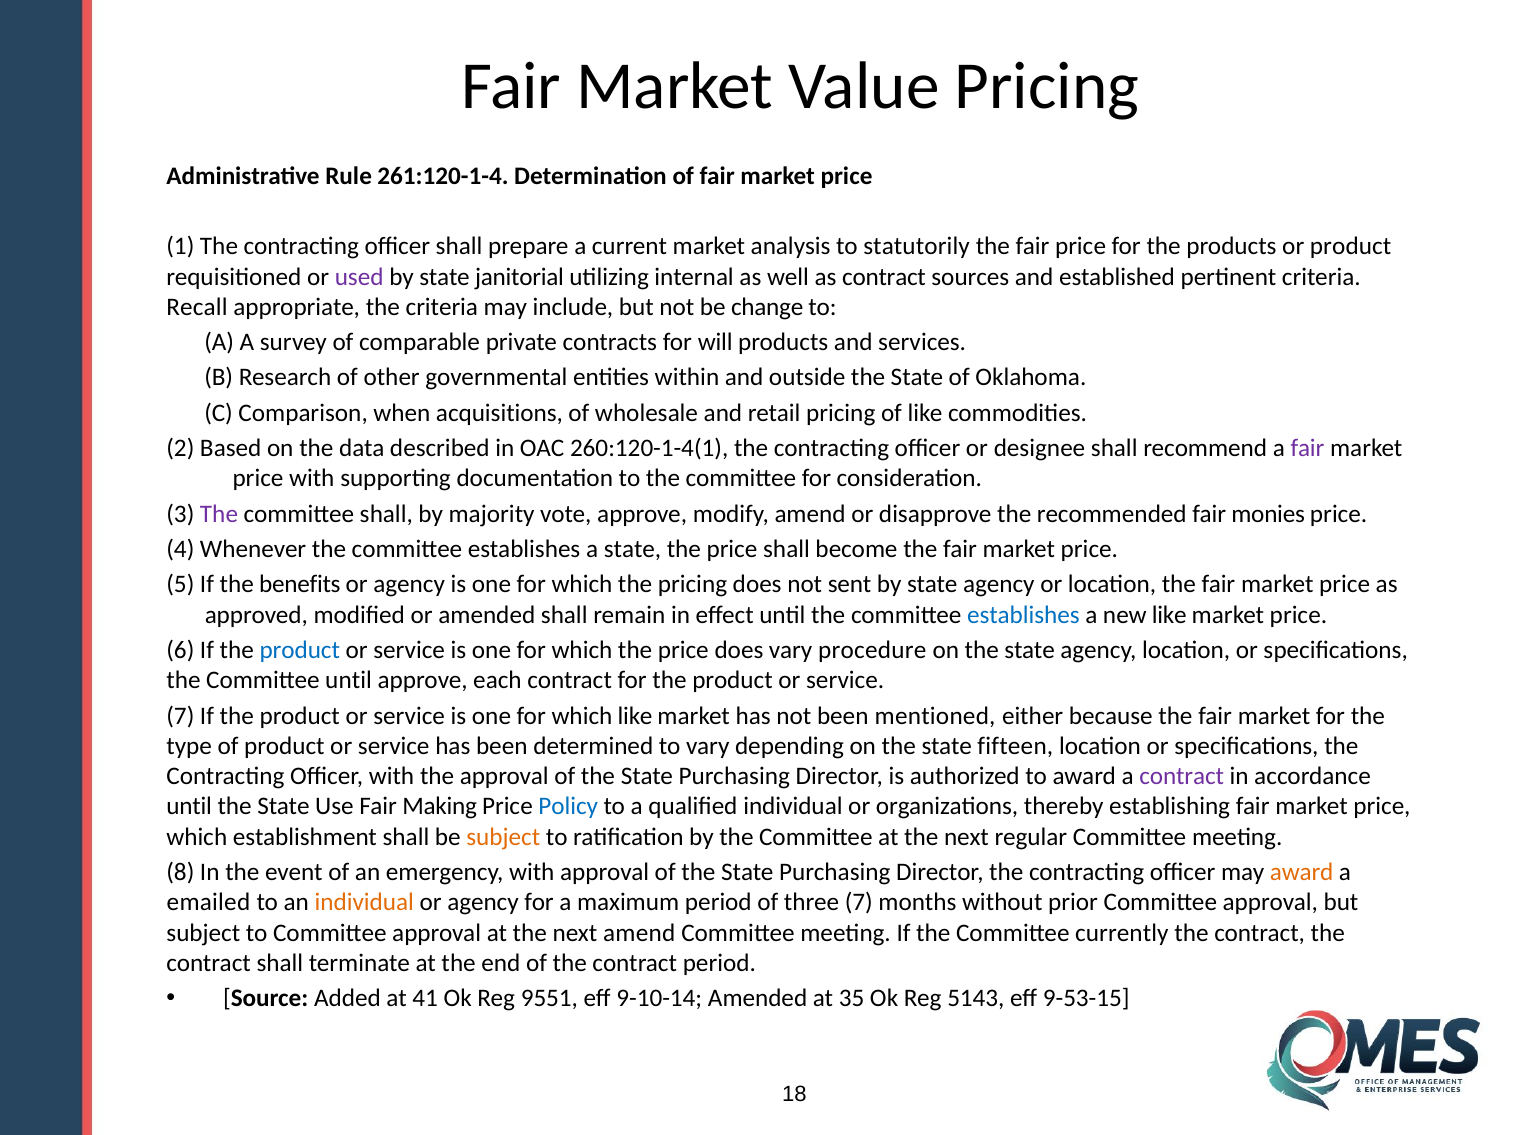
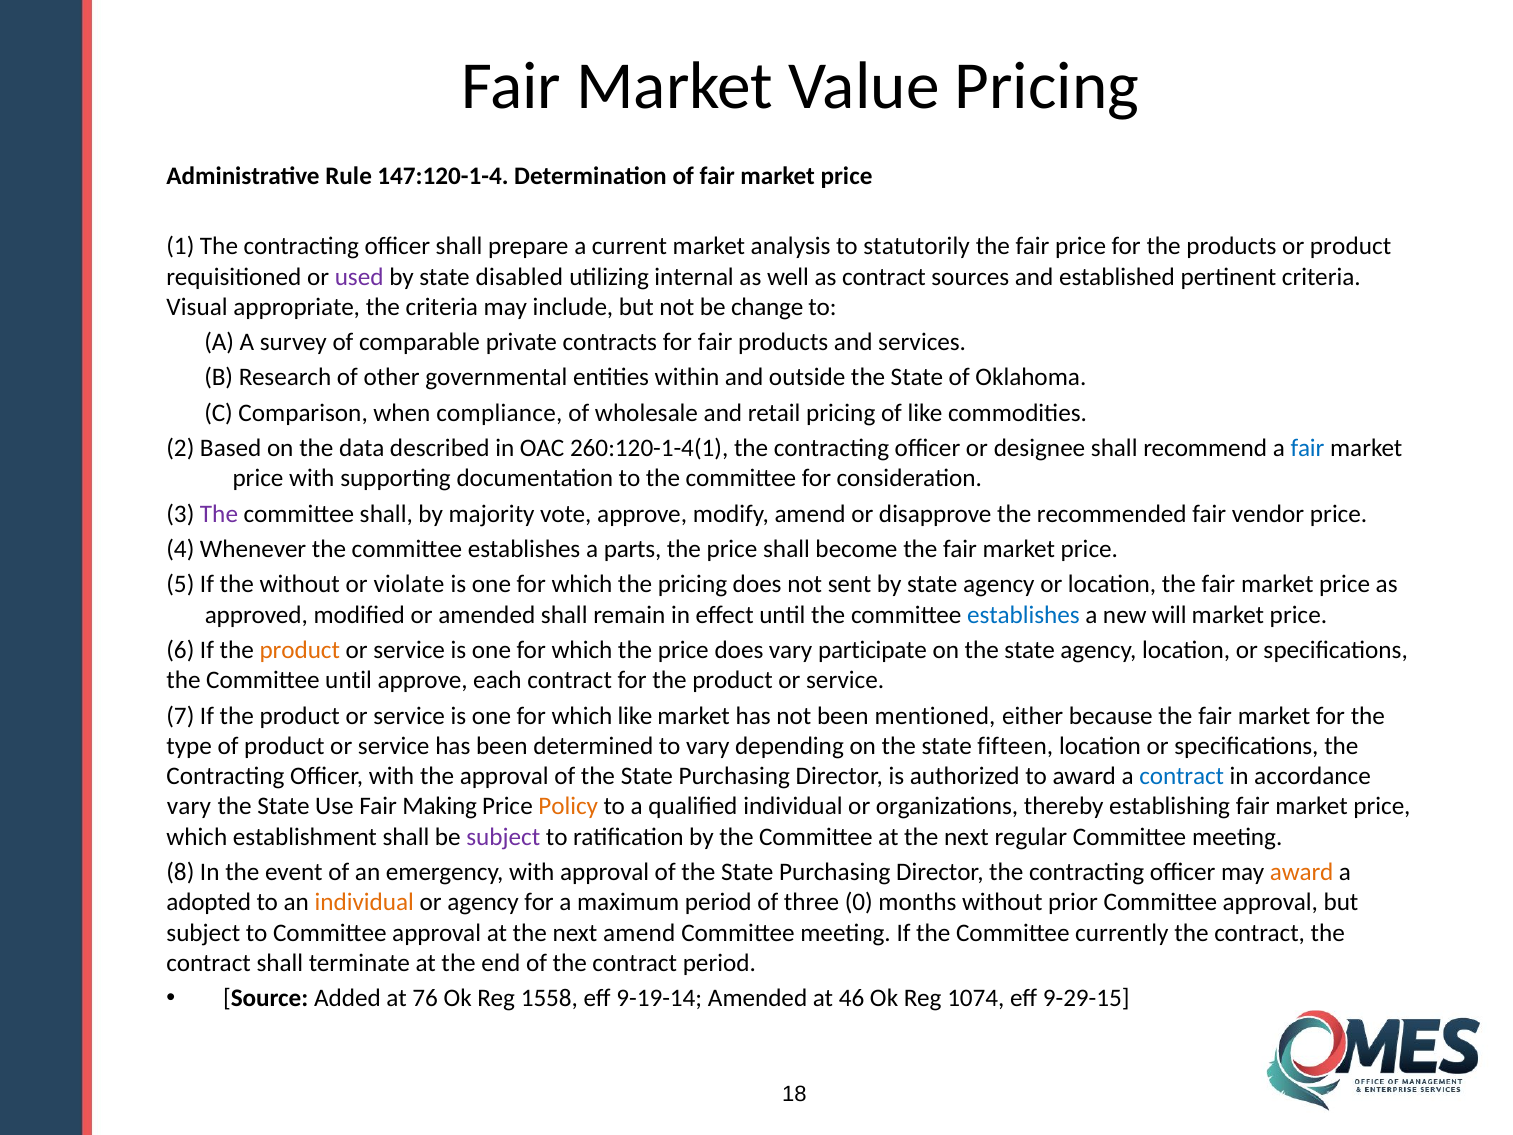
261:120-1-4: 261:120-1-4 -> 147:120-1-4 (443, 176)
janitorial: janitorial -> disabled (519, 277)
Recall: Recall -> Visual (197, 307)
for will: will -> fair (715, 342)
acquisitions: acquisitions -> compliance (499, 413)
fair colour: purple -> blue (1307, 448)
monies: monies -> vendor (1268, 514)
a state: state -> parts (633, 549)
the benefits: benefits -> without (300, 584)
agency: agency -> violate (409, 584)
new like: like -> will (1169, 615)
product colour: blue -> orange (300, 650)
procedure: procedure -> participate (872, 650)
contract colour: purple -> blue (1182, 776)
until: until -> vary (189, 806)
Policy colour: blue -> orange (568, 806)
subject colour: orange -> purple (503, 837)
emailed: emailed -> adopted (209, 902)
three 7: 7 -> 0 (859, 902)
41: 41 -> 76 (425, 998)
9551: 9551 -> 1558 (549, 998)
9-10-14: 9-10-14 -> 9-19-14 (659, 998)
35: 35 -> 46 (852, 998)
5143: 5143 -> 1074 (976, 998)
9-53-15: 9-53-15 -> 9-29-15 (1086, 998)
